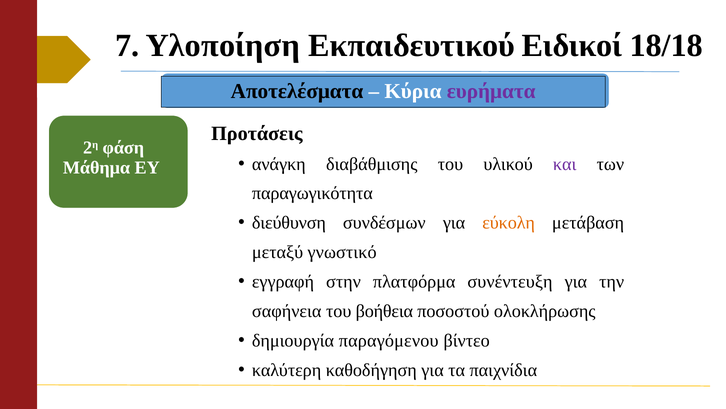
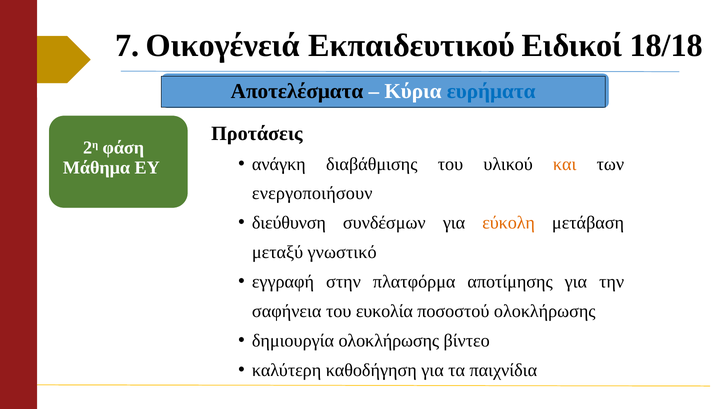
Υλοποίηση: Υλοποίηση -> Οικογένειά (223, 45)
ευρήματα colour: purple -> blue (491, 91)
και colour: purple -> orange (565, 164)
παραγωγικότητα: παραγωγικότητα -> ενεργοποιήσουν (312, 193)
συνέντευξη: συνέντευξη -> αποτίμησης (510, 281)
βοήθεια: βοήθεια -> ευκολία (384, 311)
δημιουργία παραγόμενου: παραγόμενου -> ολοκλήρωσης (389, 340)
